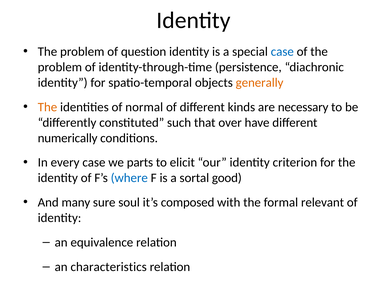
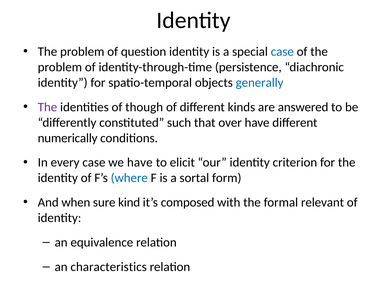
generally colour: orange -> blue (260, 83)
The colour: orange -> purple (47, 107)
normal: normal -> though (144, 107)
necessary: necessary -> answered (303, 107)
we parts: parts -> have (140, 163)
good: good -> form (227, 178)
many: many -> when (76, 203)
soul: soul -> kind (129, 203)
